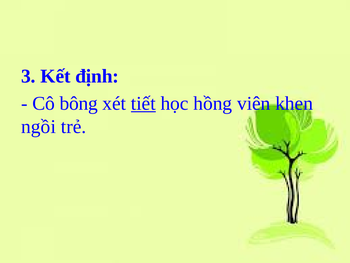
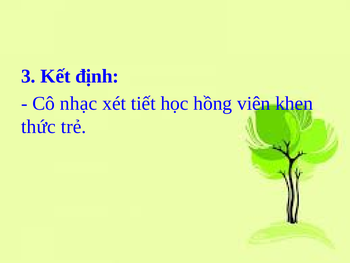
bông: bông -> nhạc (79, 103)
tiết underline: present -> none (143, 103)
ngồi: ngồi -> thức (38, 127)
